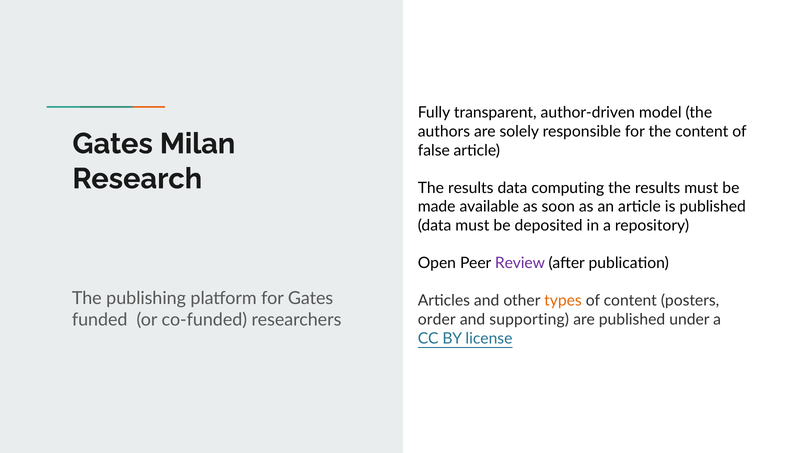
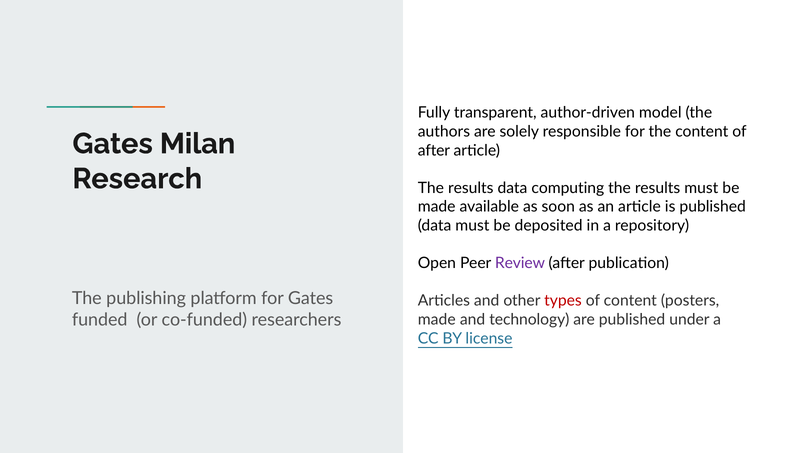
false: false -> after (434, 151)
types colour: orange -> red (563, 301)
order: order -> made (437, 320)
supporting: supporting -> technology (529, 320)
